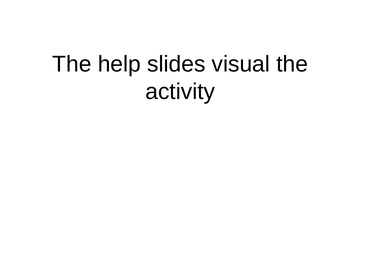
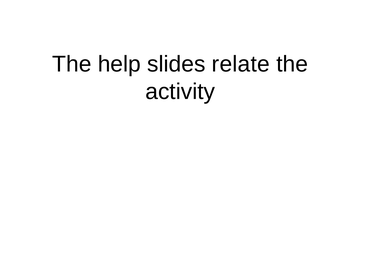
visual: visual -> relate (241, 64)
